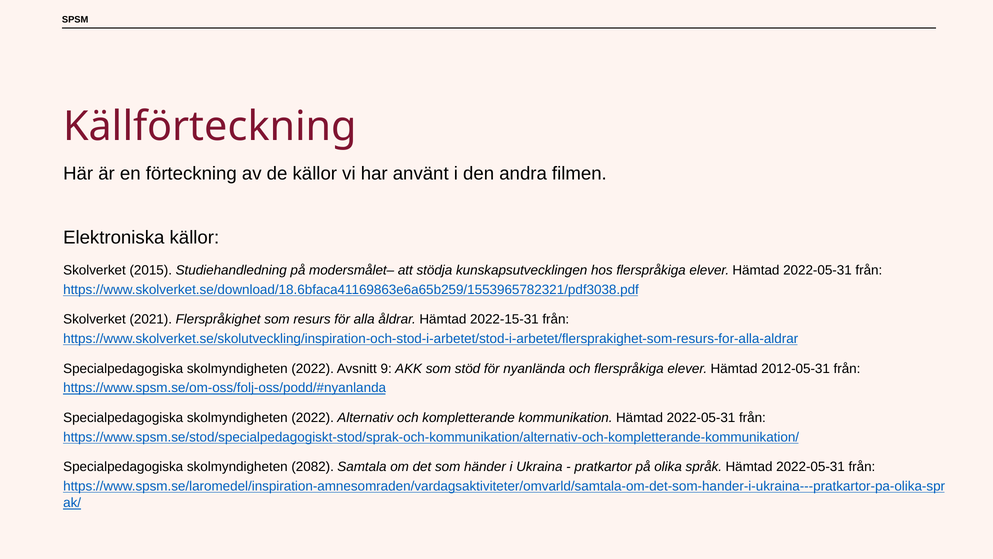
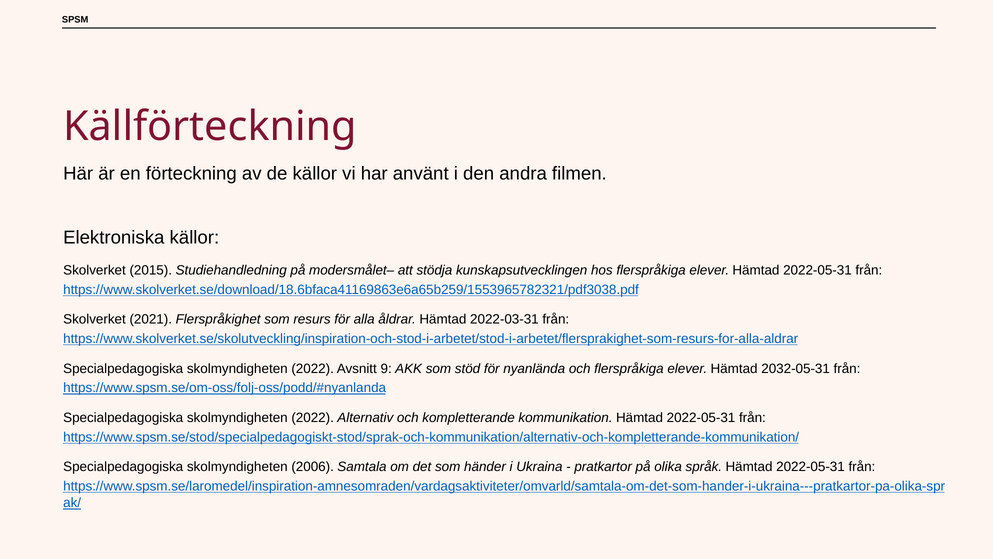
2022-15-31: 2022-15-31 -> 2022-03-31 (504, 319)
2012-05-31: 2012-05-31 -> 2032-05-31 (796, 368)
2082: 2082 -> 2006 (313, 467)
